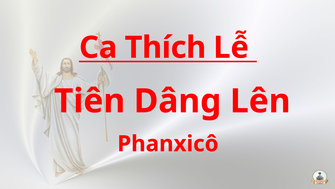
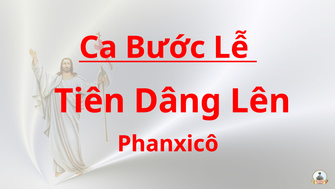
Thích: Thích -> Bước (165, 47)
